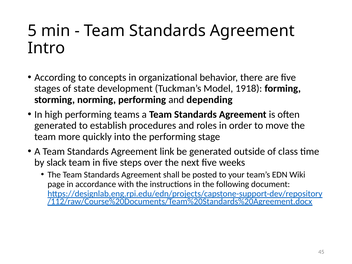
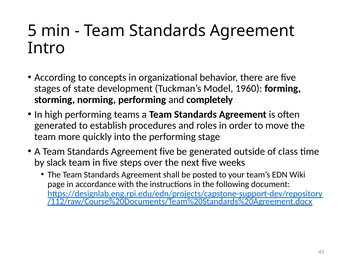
1918: 1918 -> 1960 (249, 89)
depending: depending -> completely (210, 100)
Agreement link: link -> five (167, 151)
